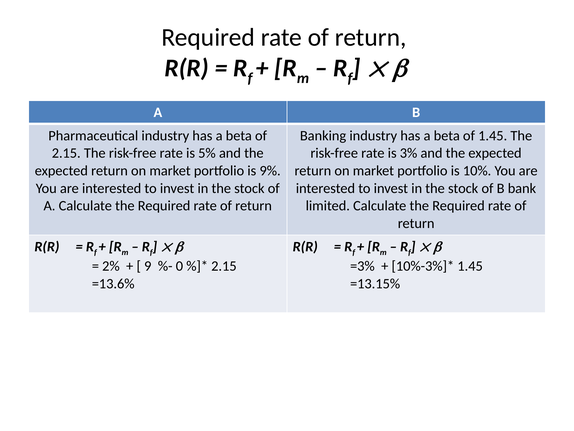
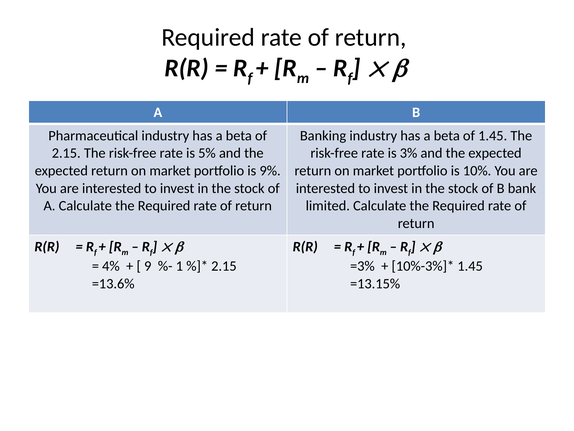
2%: 2% -> 4% (111, 266)
0: 0 -> 1 (179, 266)
